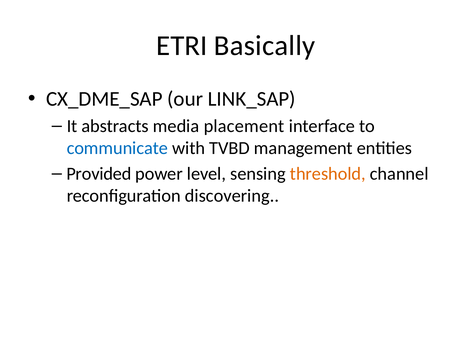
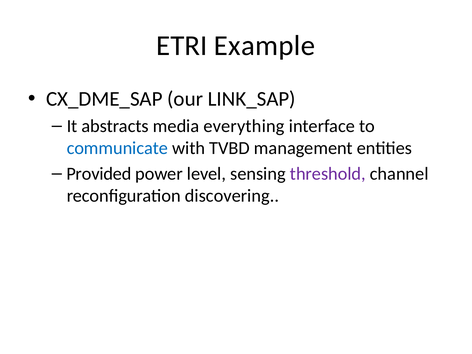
Basically: Basically -> Example (264, 46)
placement: placement -> everything (244, 126)
threshold colour: orange -> purple (328, 174)
